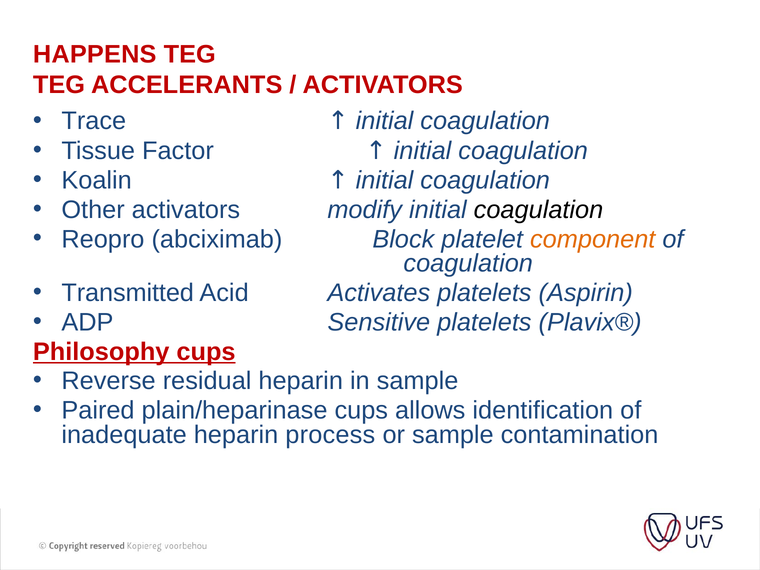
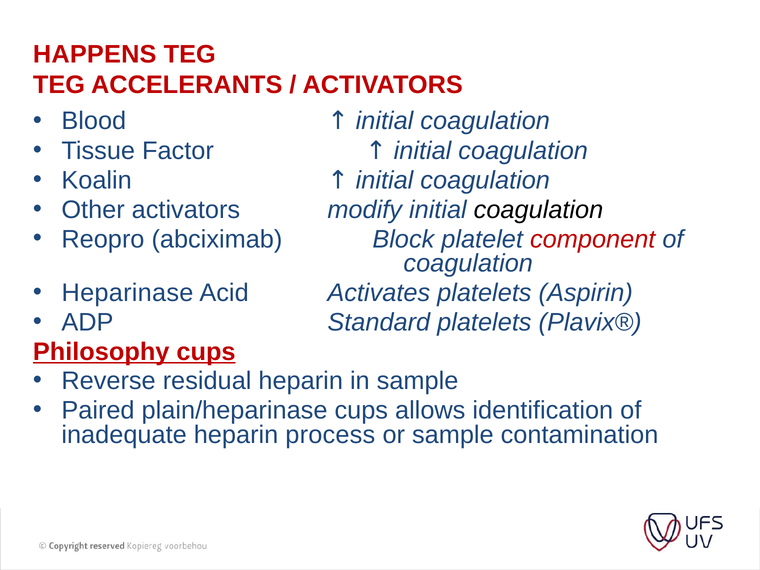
Trace: Trace -> Blood (94, 121)
component colour: orange -> red (593, 239)
Transmitted: Transmitted -> Heparinase (128, 293)
Sensitive: Sensitive -> Standard (379, 322)
